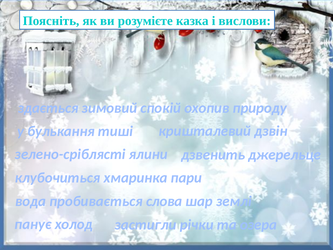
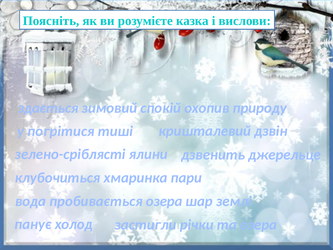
булькання: булькання -> погрітися (61, 131)
пробивається слова: слова -> озера (164, 201)
